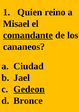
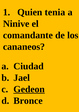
reino: reino -> tenia (55, 12)
Misael: Misael -> Ninive (16, 24)
comandante underline: present -> none (28, 35)
